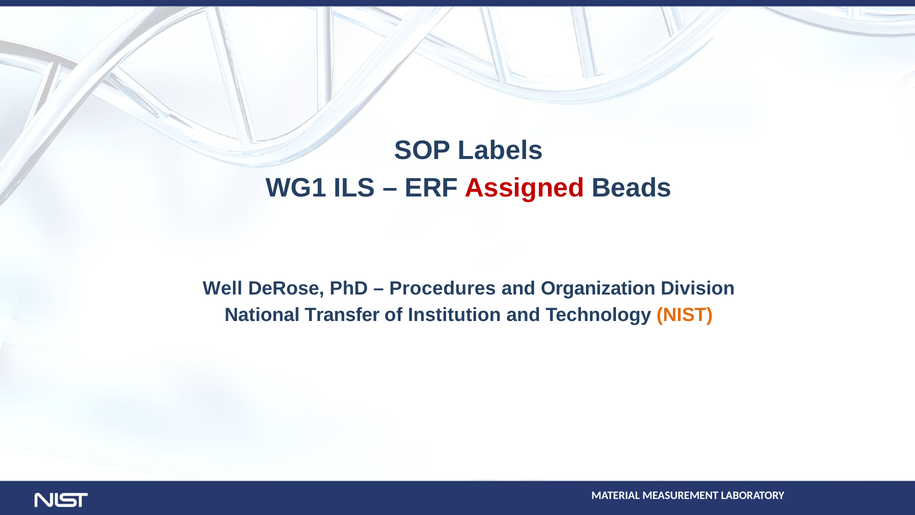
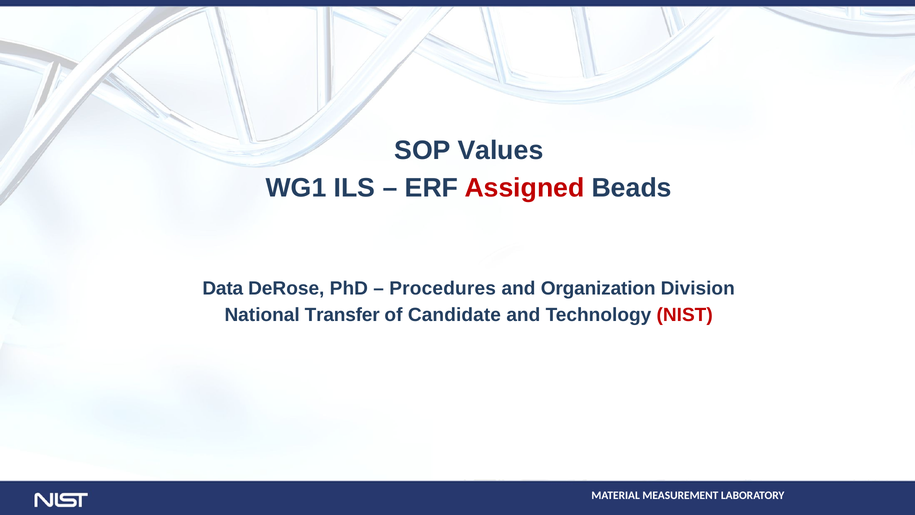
Labels: Labels -> Values (500, 151)
Well: Well -> Data (223, 288)
Institution: Institution -> Candidate (454, 315)
NIST colour: orange -> red (685, 315)
